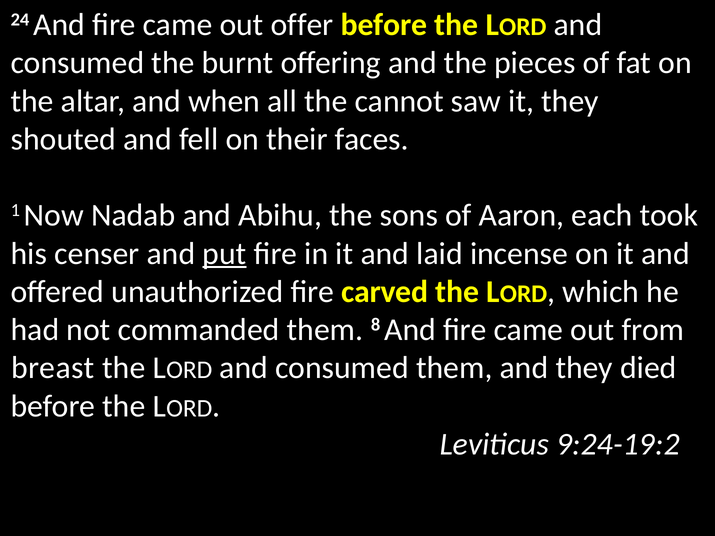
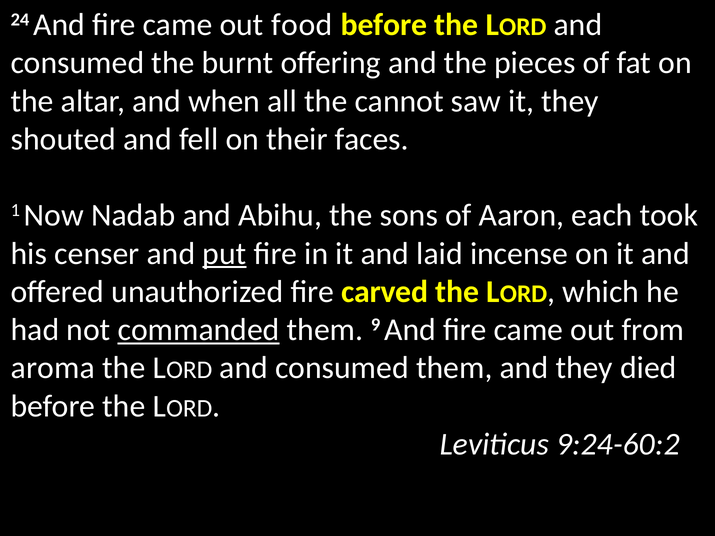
offer: offer -> food (302, 25)
commanded underline: none -> present (199, 330)
8: 8 -> 9 (376, 325)
breast: breast -> aroma (53, 368)
9:24-19:2: 9:24-19:2 -> 9:24-60:2 (618, 444)
